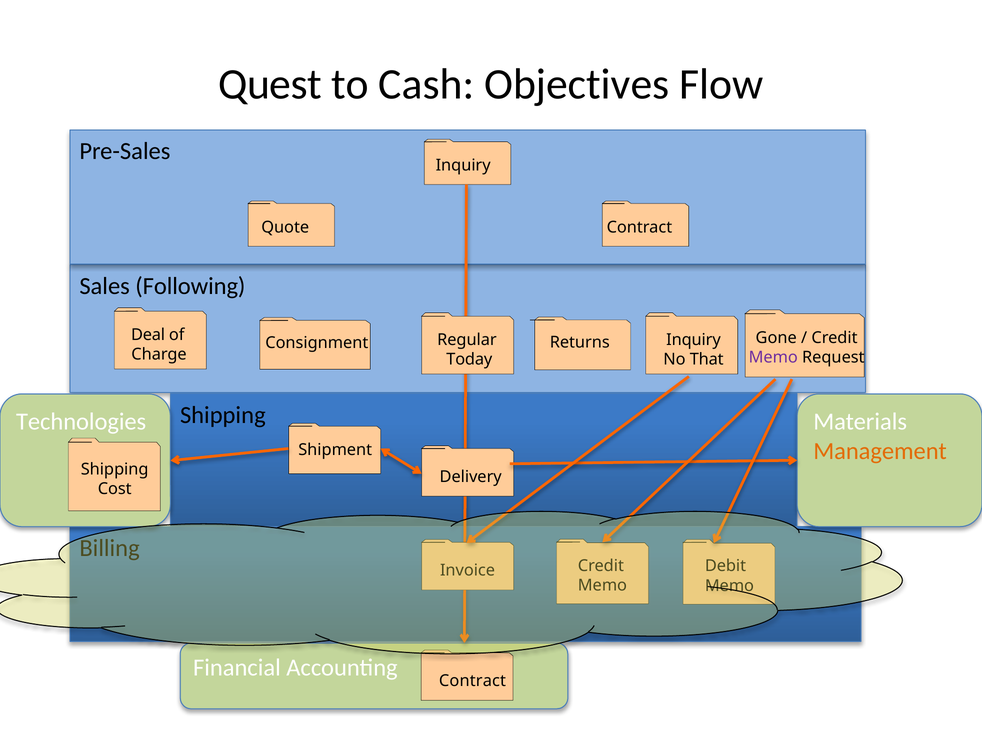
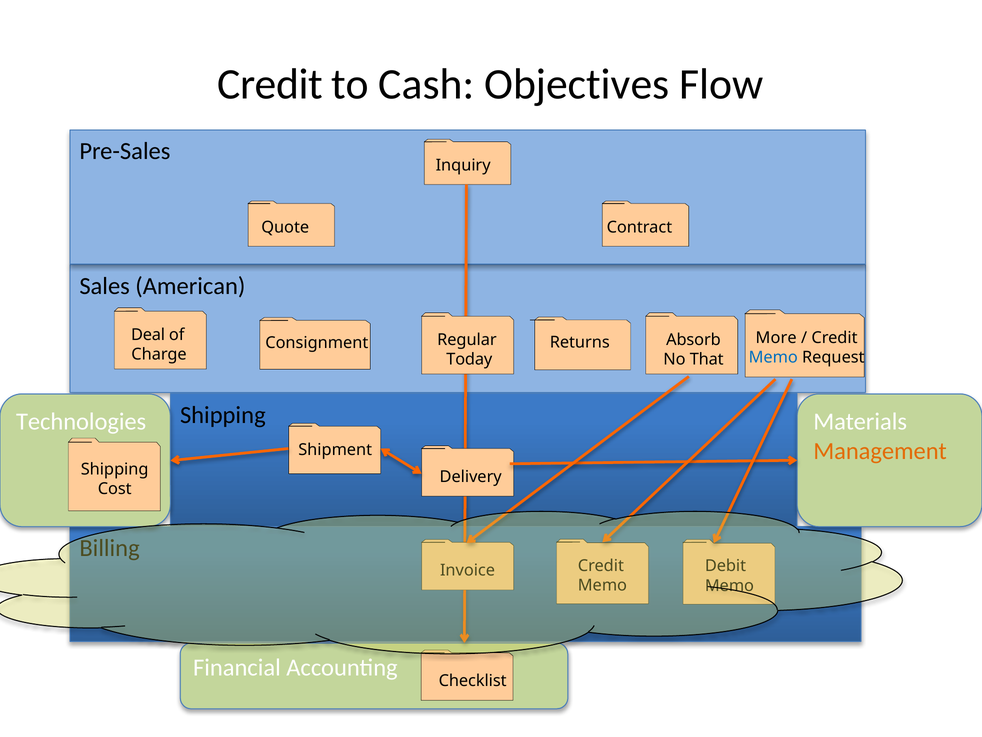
Quest: Quest -> Credit (270, 84)
Following: Following -> American (190, 286)
Inquiry: Inquiry -> Absorb (693, 339)
Gone: Gone -> More (776, 338)
Memo colour: purple -> blue (773, 357)
Contract: Contract -> Checklist (473, 680)
